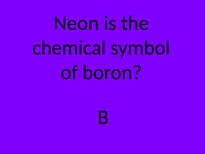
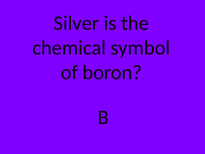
Neon: Neon -> Silver (76, 23)
